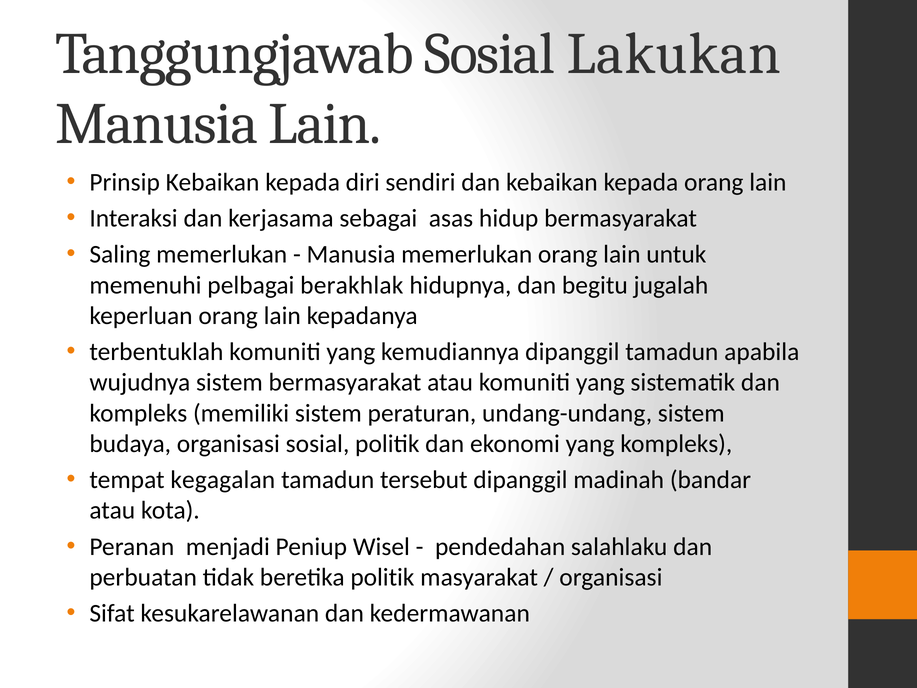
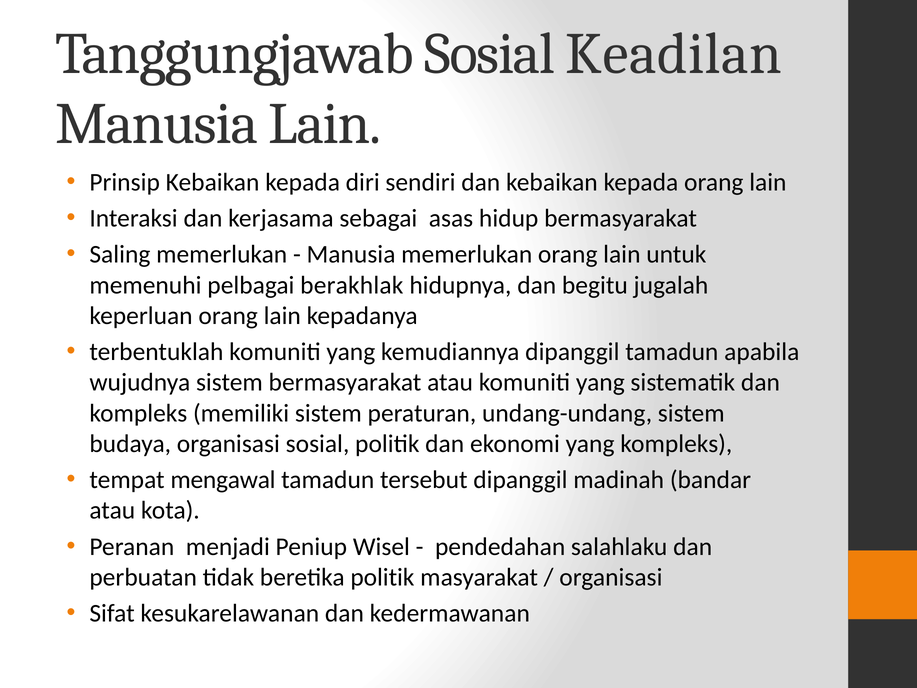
Lakukan: Lakukan -> Keadilan (674, 54)
kegagalan: kegagalan -> mengawal (223, 480)
